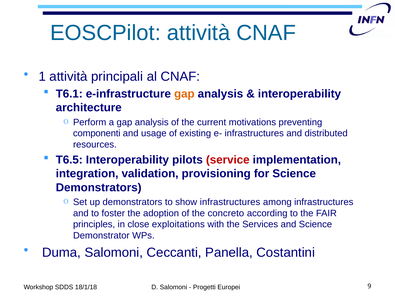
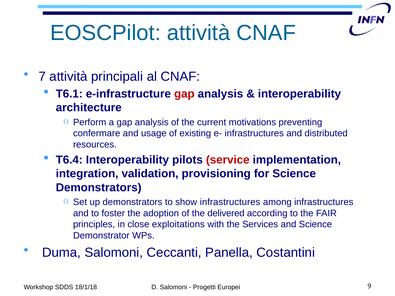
1: 1 -> 7 (42, 77)
gap colour: orange -> red (184, 94)
componenti: componenti -> confermare (97, 134)
T6.5: T6.5 -> T6.4 (69, 160)
concreto: concreto -> delivered (226, 213)
